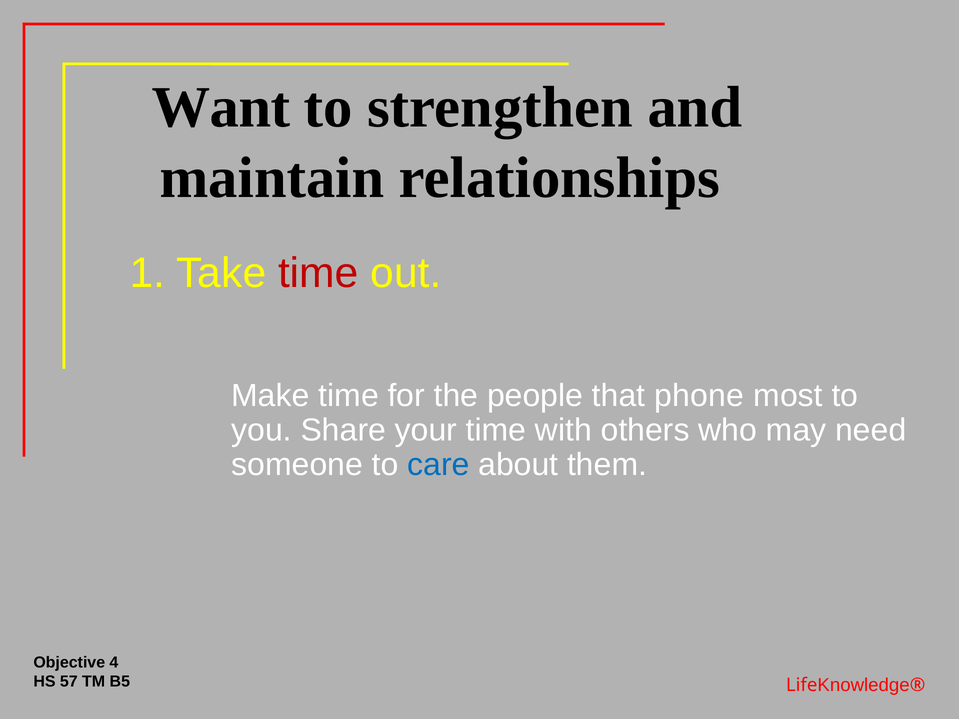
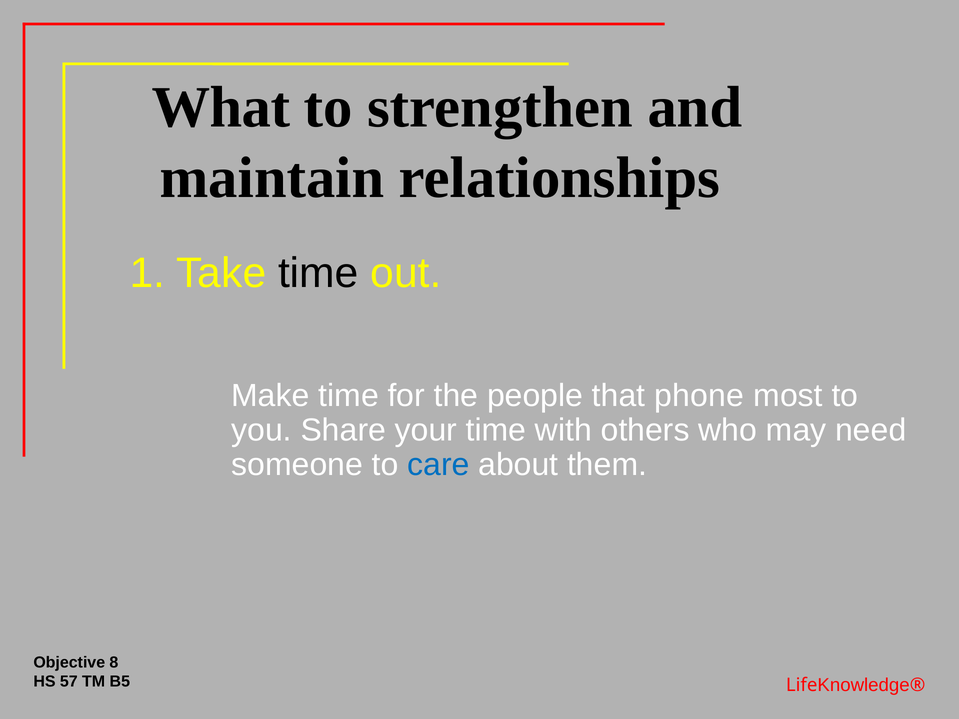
Want: Want -> What (221, 108)
time colour: red -> black (318, 273)
4: 4 -> 8 (114, 663)
